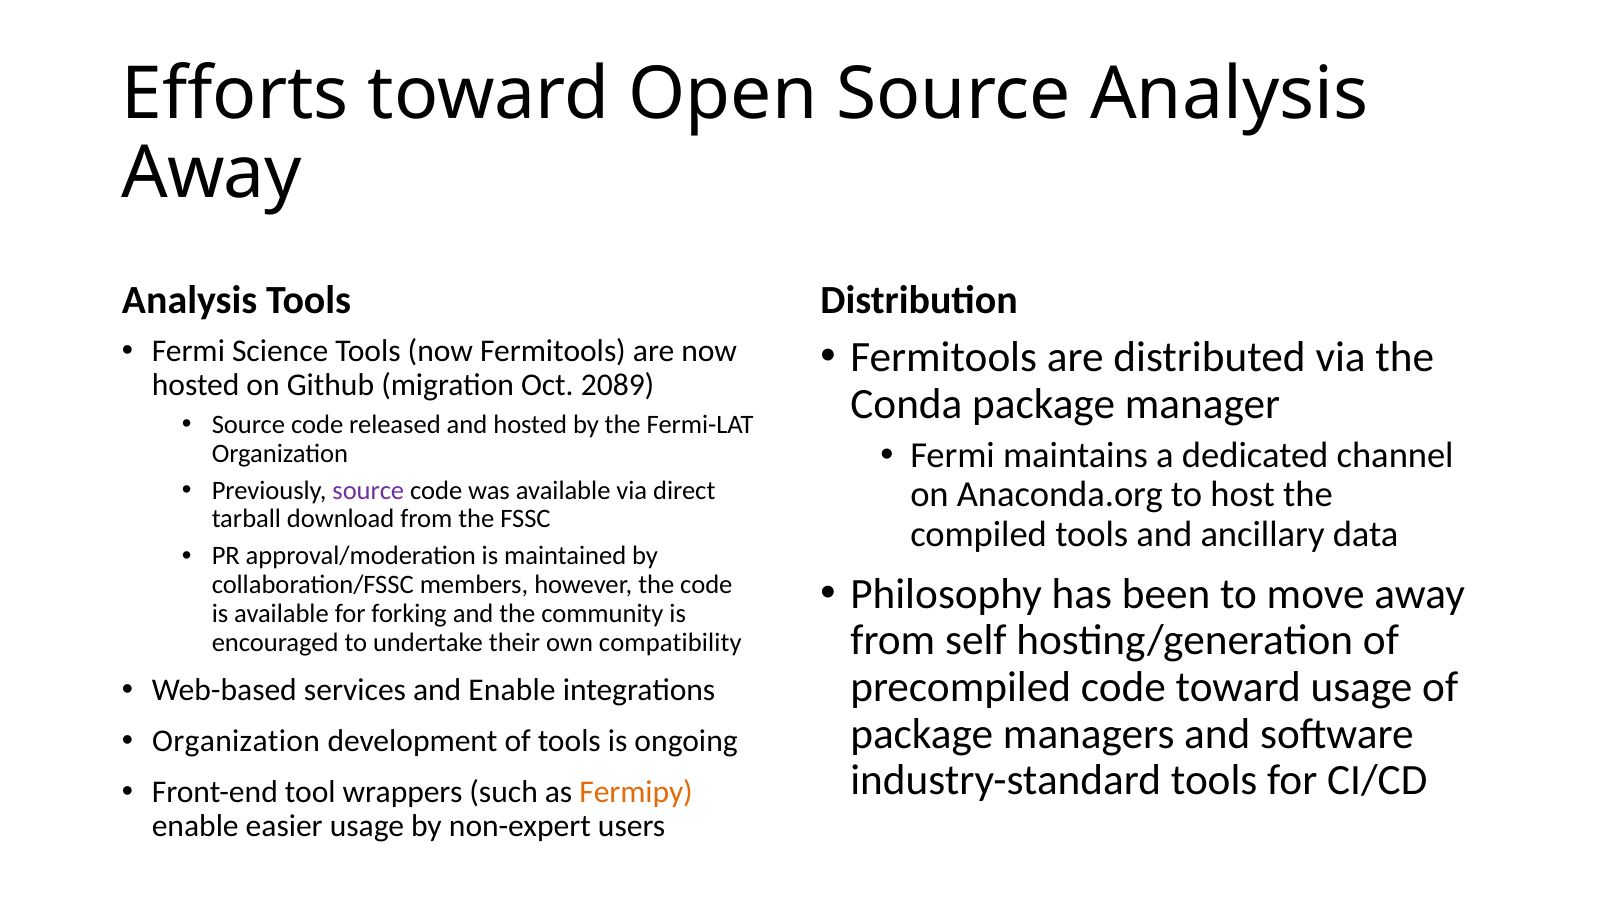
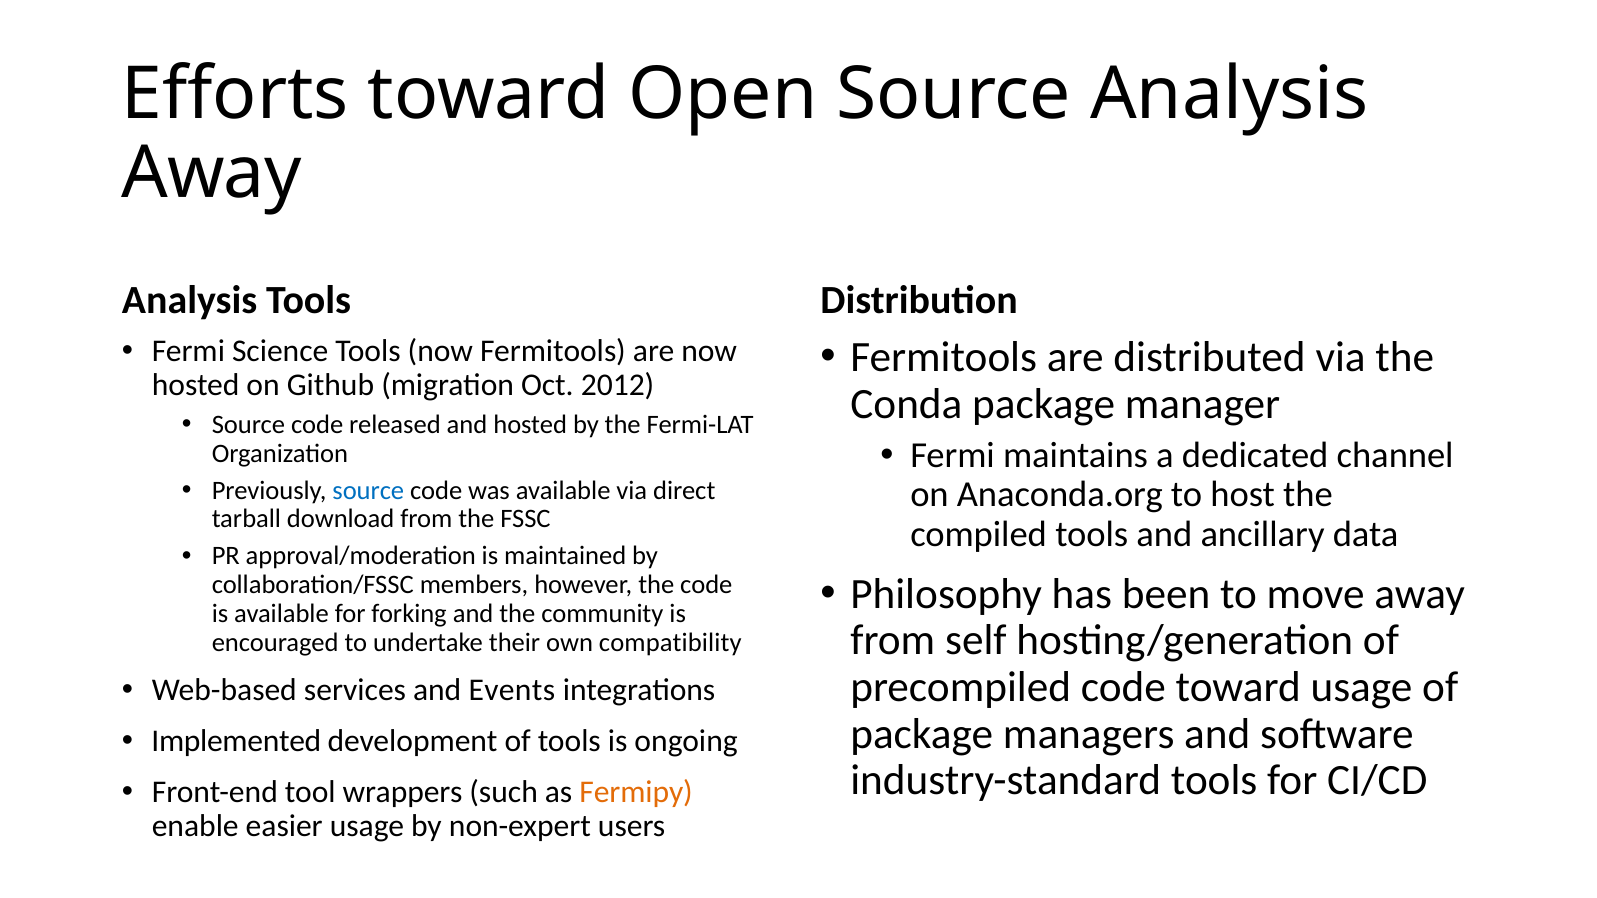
2089: 2089 -> 2012 (618, 385)
source colour: purple -> blue (368, 491)
and Enable: Enable -> Events (512, 691)
Organization: Organization -> Implemented (236, 741)
